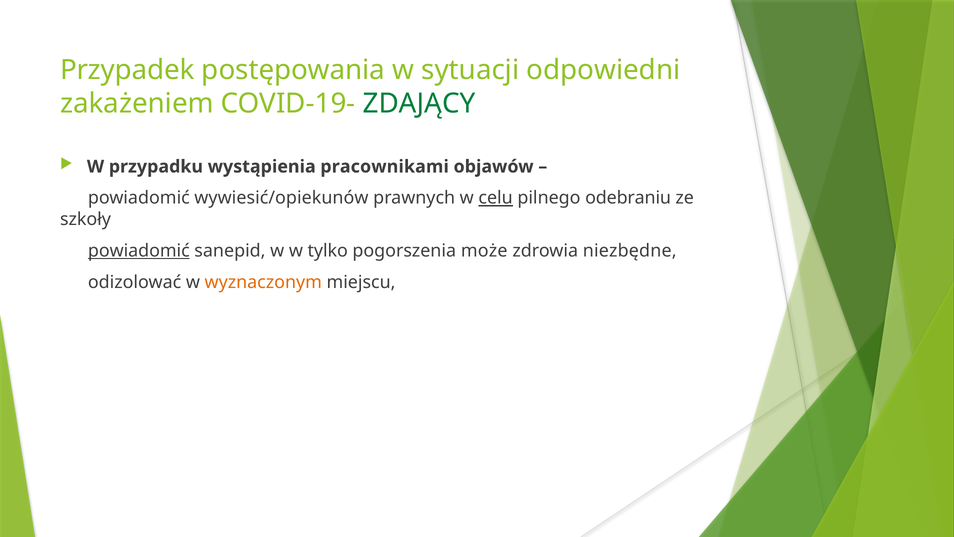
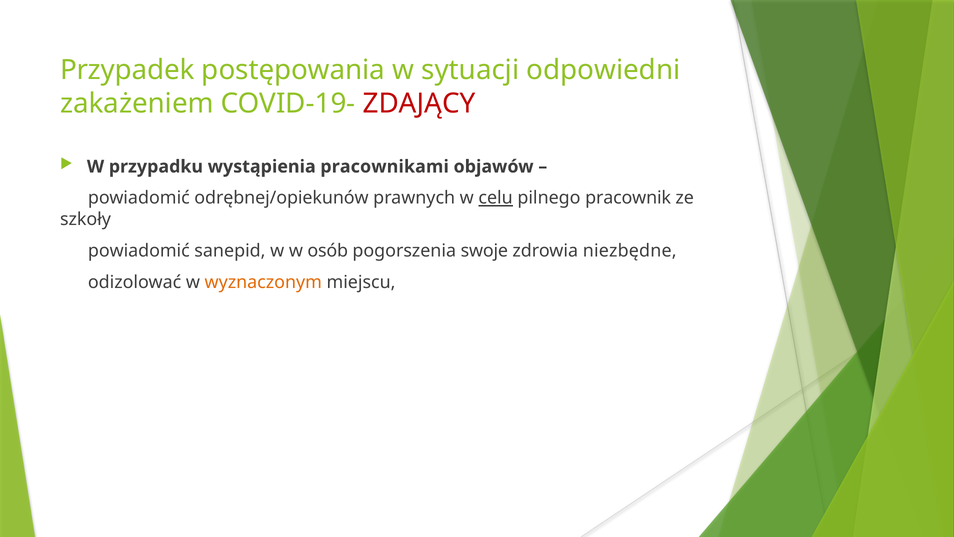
ZDAJĄCY colour: green -> red (419, 103)
wywiesić/opiekunów: wywiesić/opiekunów -> odrębnej/opiekunów (282, 198)
odebraniu: odebraniu -> pracownik (628, 198)
powiadomić underline: present -> none (139, 251)
tylko: tylko -> osób (328, 251)
może: może -> swoje (484, 251)
